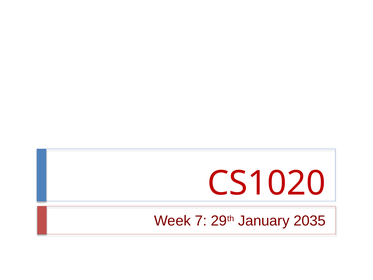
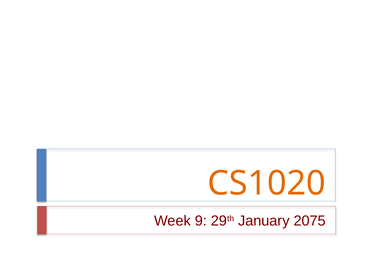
CS1020 colour: red -> orange (267, 183)
7: 7 -> 9 (201, 221)
2035: 2035 -> 2075 (310, 221)
